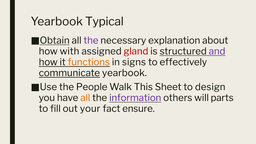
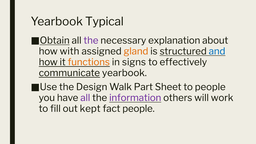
gland colour: red -> orange (136, 51)
and colour: purple -> blue (217, 51)
People: People -> Design (92, 87)
This: This -> Part (143, 87)
to design: design -> people (210, 87)
all colour: orange -> purple (85, 98)
parts: parts -> work (222, 98)
your: your -> kept (90, 109)
fact ensure: ensure -> people (139, 109)
